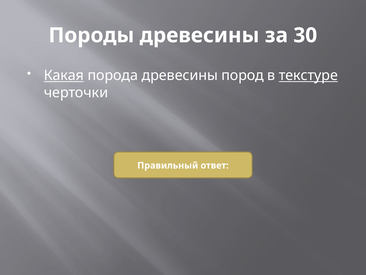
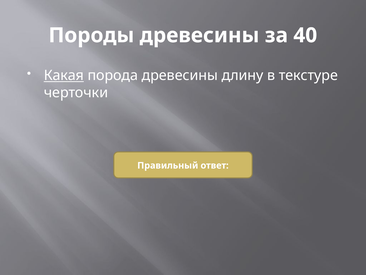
30: 30 -> 40 (305, 35)
пород: пород -> длину (243, 75)
текстуре underline: present -> none (308, 75)
